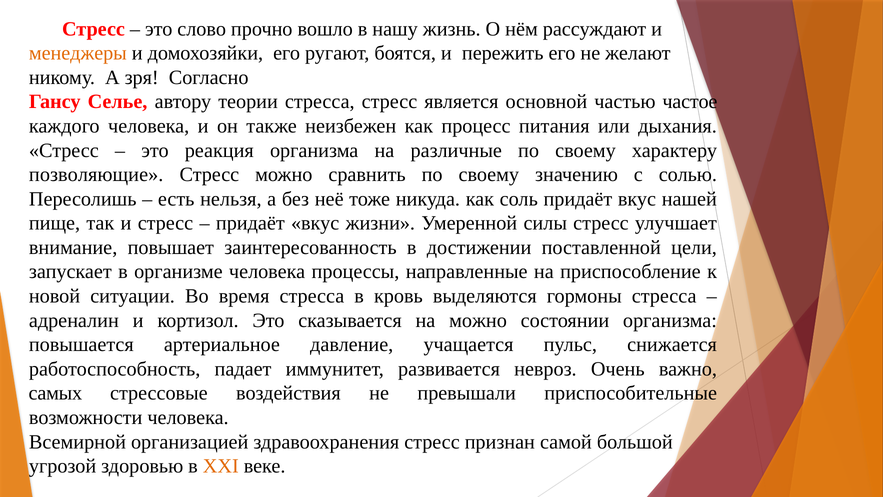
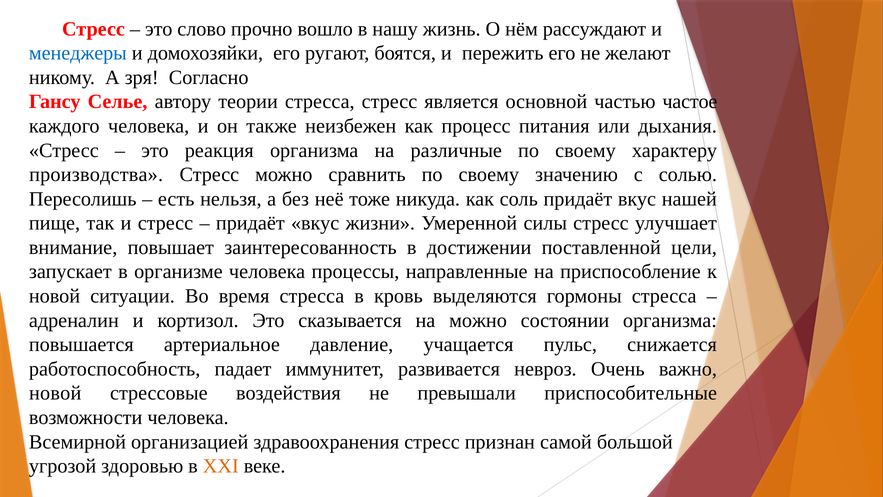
менеджеры colour: orange -> blue (78, 53)
позволяющие: позволяющие -> производства (96, 175)
самых: самых -> новой (55, 393)
